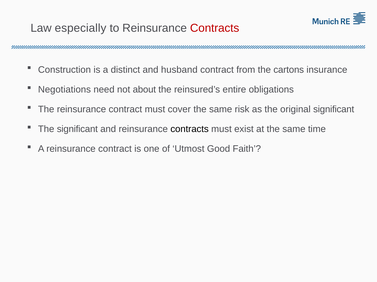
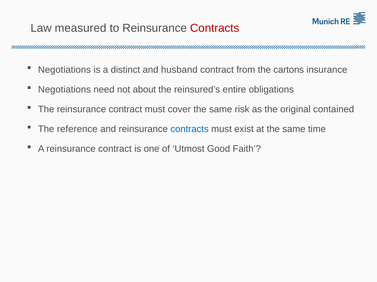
especially: especially -> measured (81, 28)
Construction: Construction -> Negotiations (64, 70)
original significant: significant -> contained (334, 110)
The significant: significant -> reference (77, 129)
contracts colour: black -> blue (190, 129)
